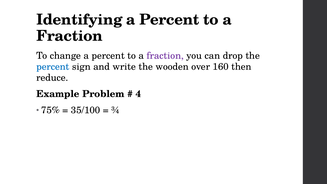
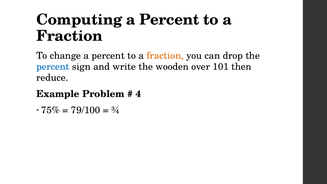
Identifying: Identifying -> Computing (79, 20)
fraction colour: purple -> orange (165, 56)
160: 160 -> 101 (221, 67)
35/100: 35/100 -> 79/100 (86, 110)
